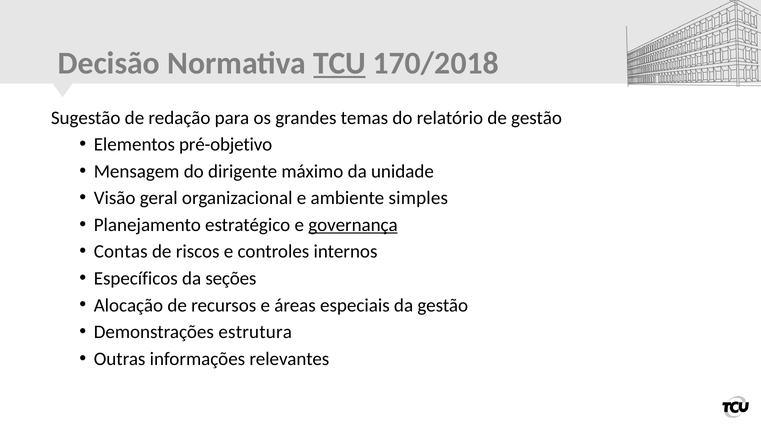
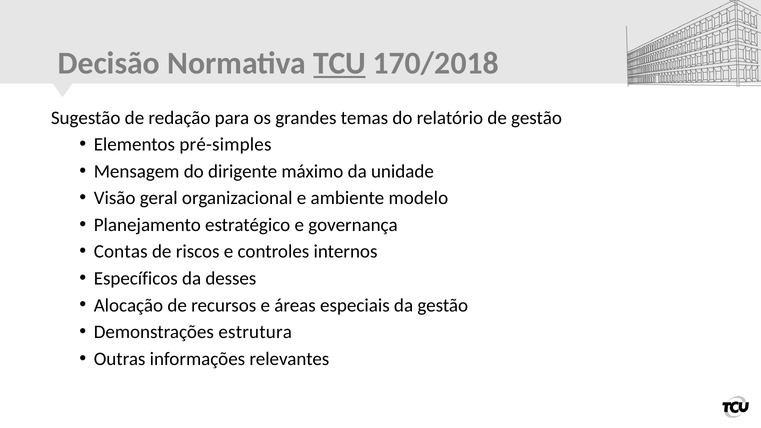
pré-objetivo: pré-objetivo -> pré-simples (225, 145)
simples: simples -> modelo (418, 198)
governança underline: present -> none (353, 225)
seções: seções -> desses (231, 278)
